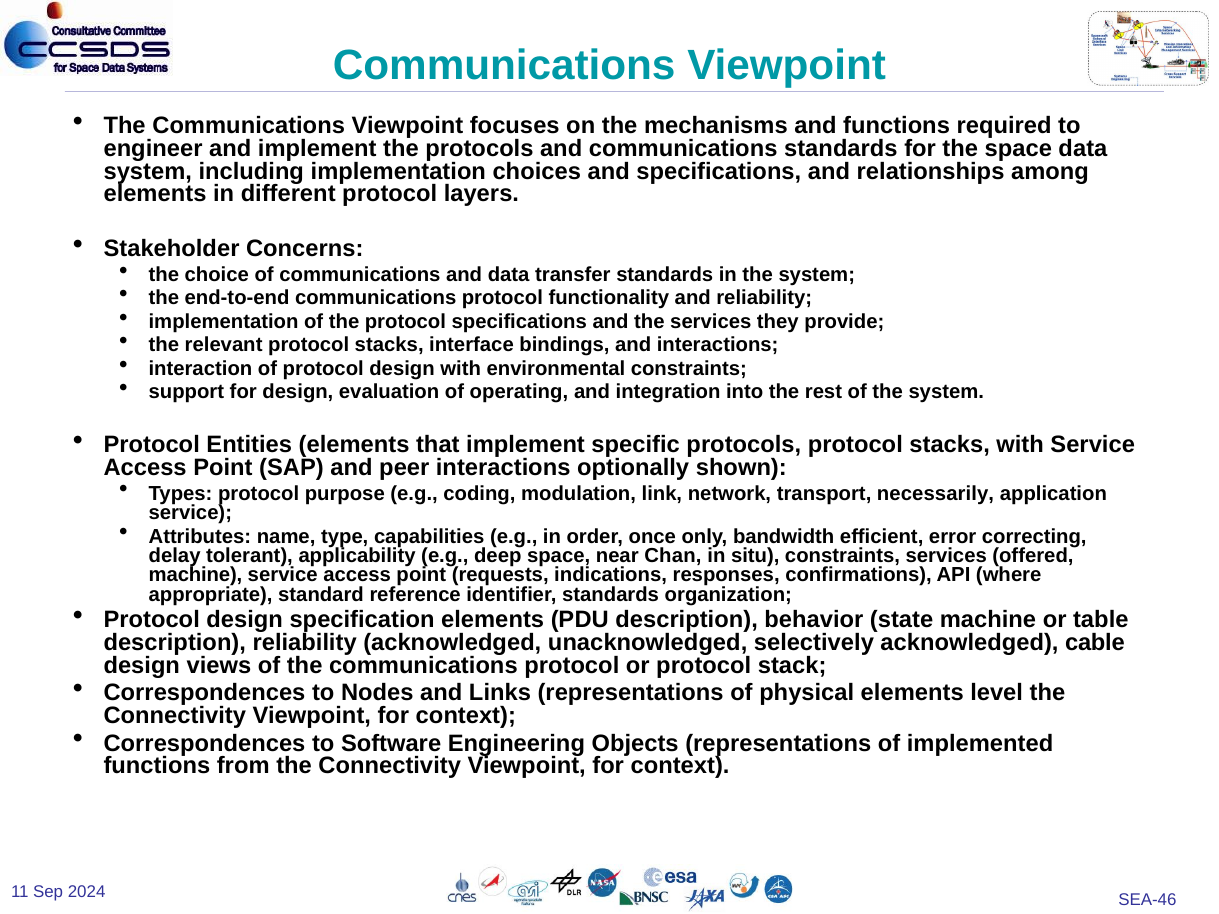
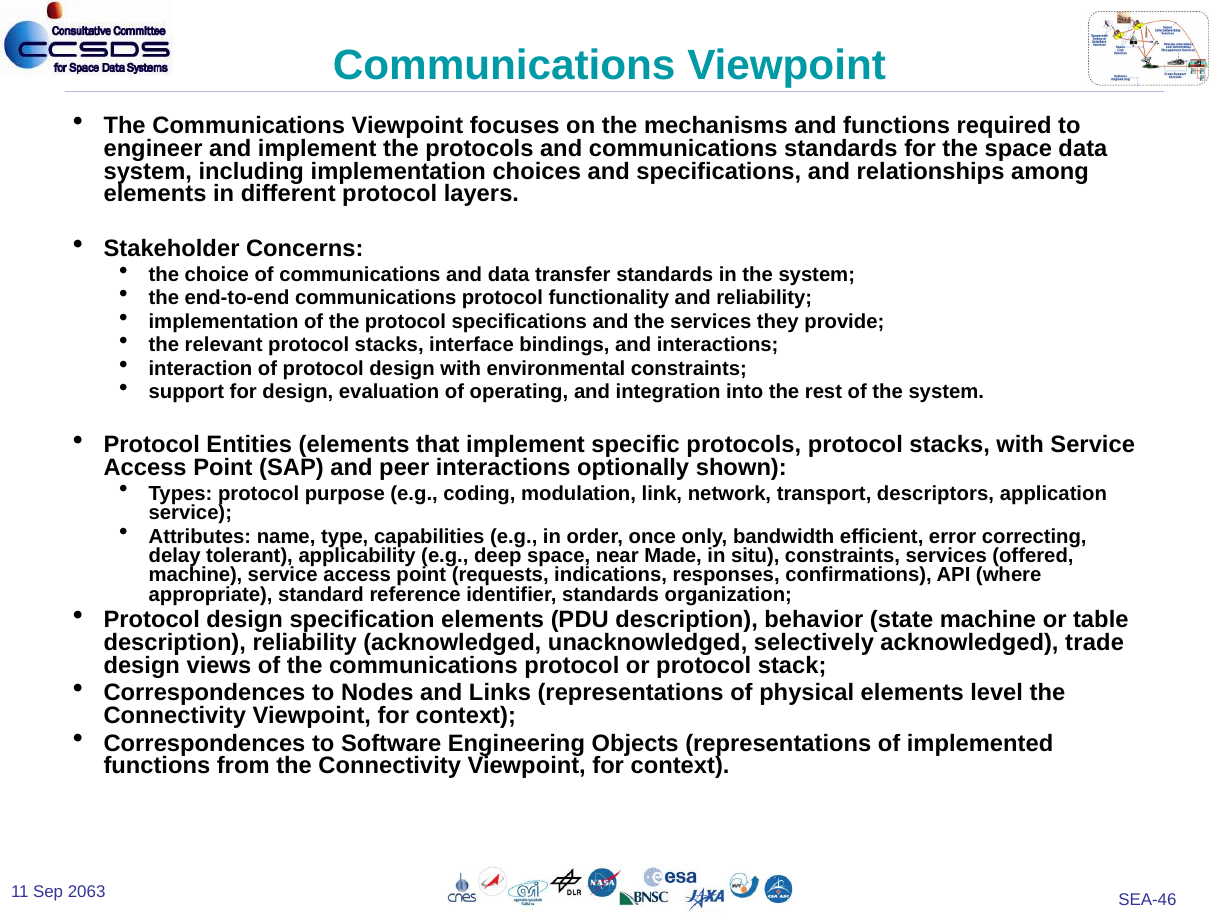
necessarily: necessarily -> descriptors (935, 493)
Chan: Chan -> Made (673, 556)
cable: cable -> trade (1095, 643)
2024: 2024 -> 2063 (87, 893)
